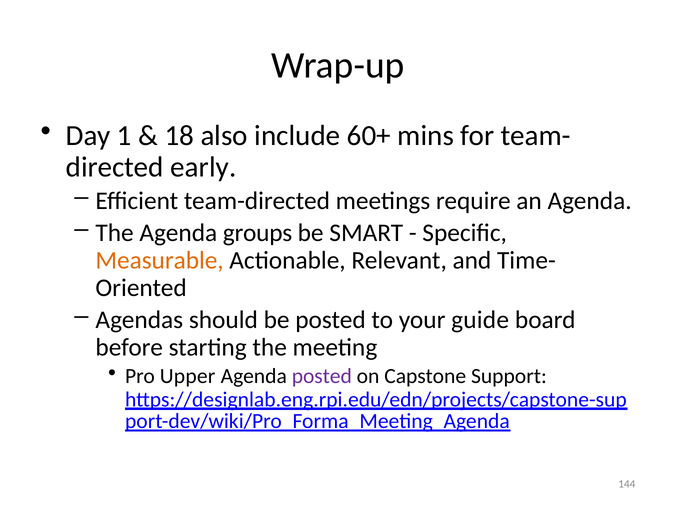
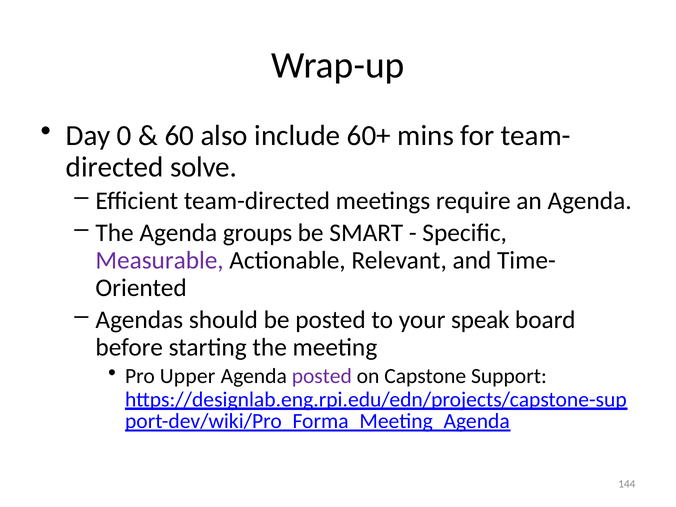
1: 1 -> 0 (124, 136)
18: 18 -> 60 (179, 136)
early: early -> solve (203, 167)
Measurable colour: orange -> purple (160, 260)
guide: guide -> speak (480, 320)
